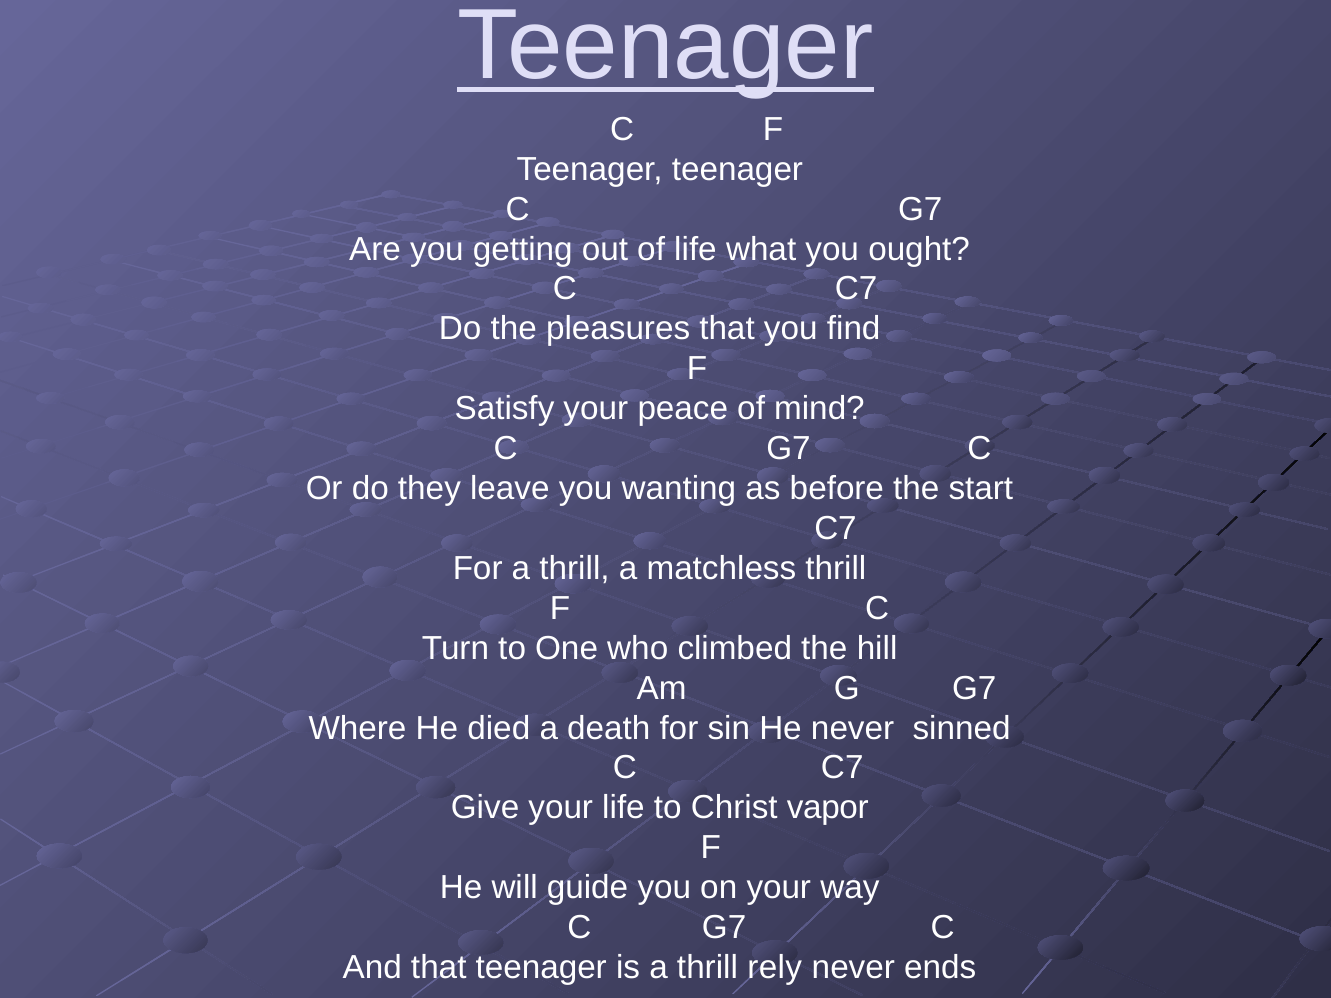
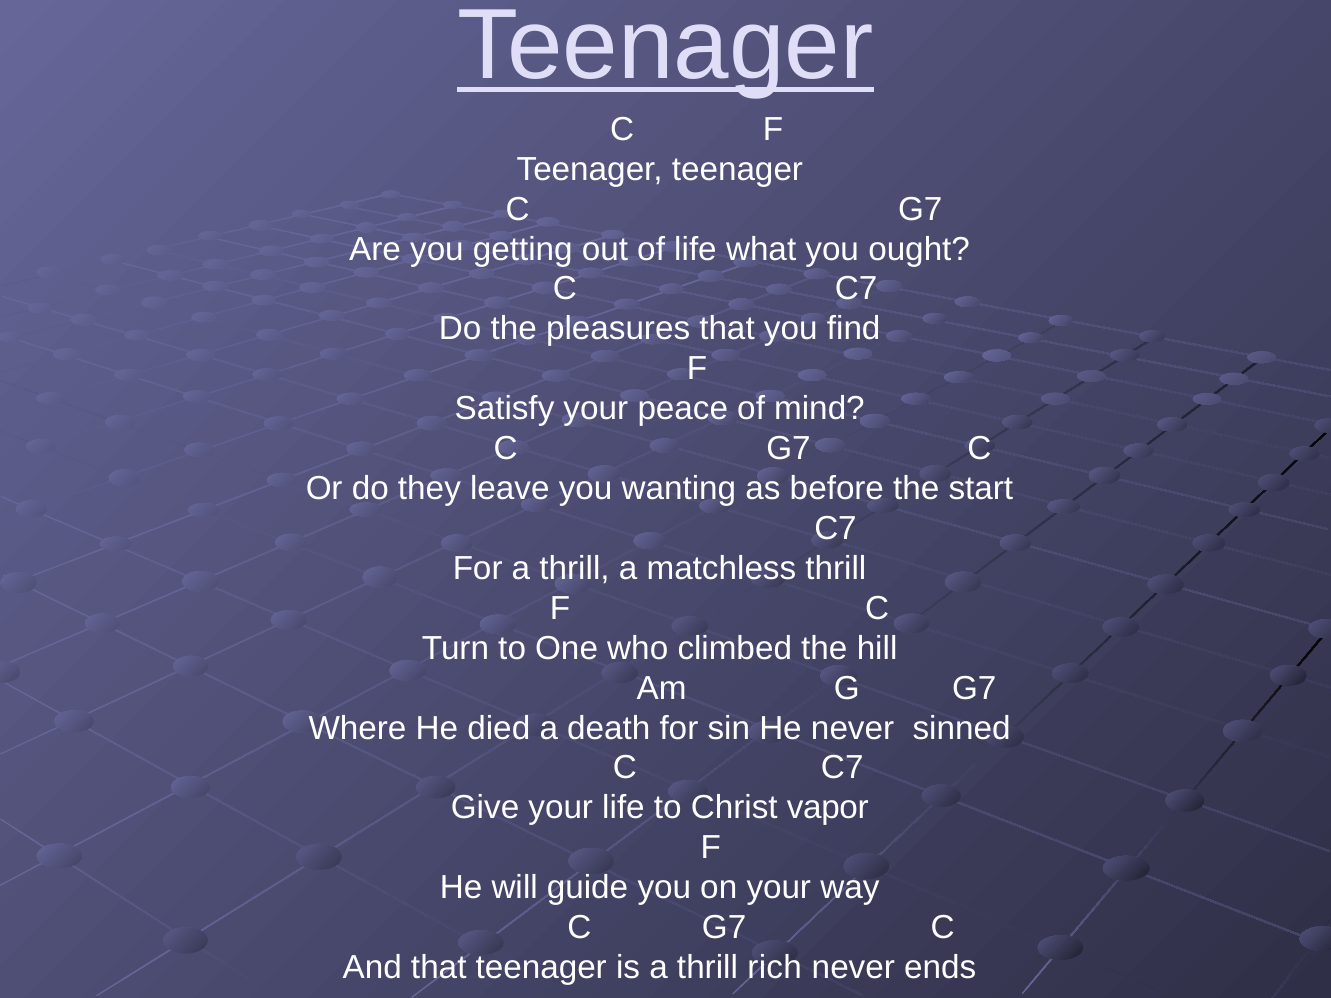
rely: rely -> rich (775, 968)
